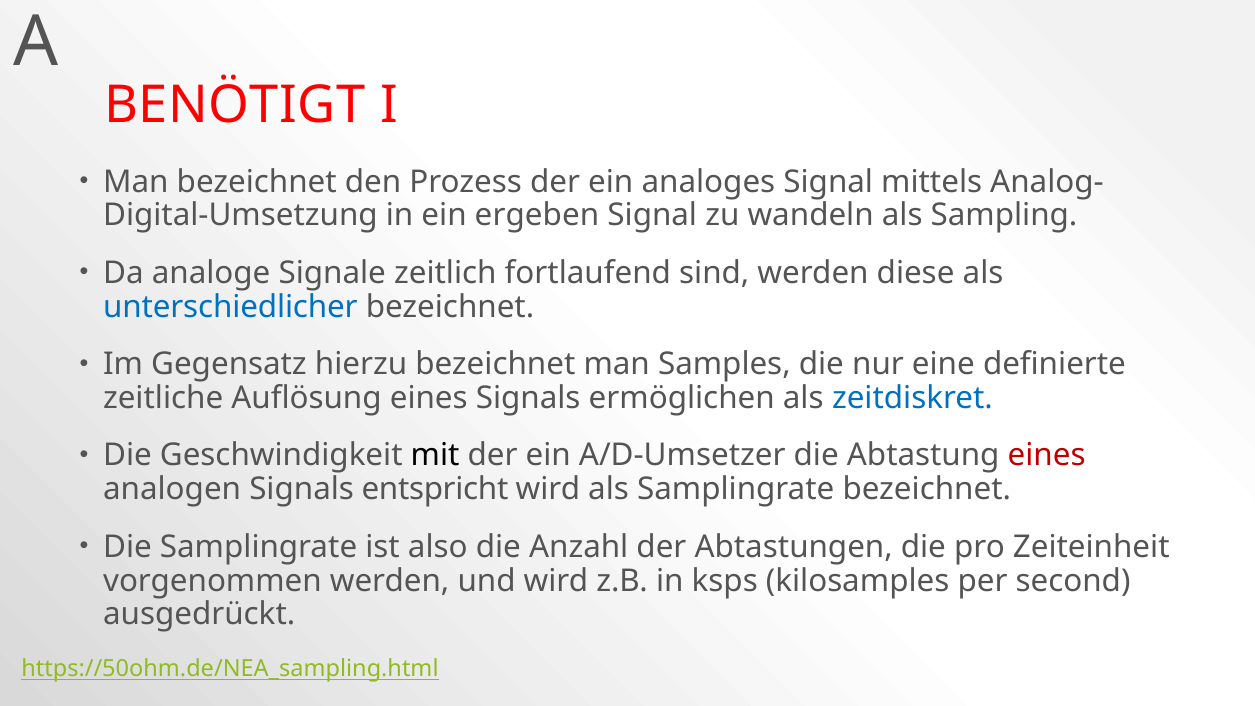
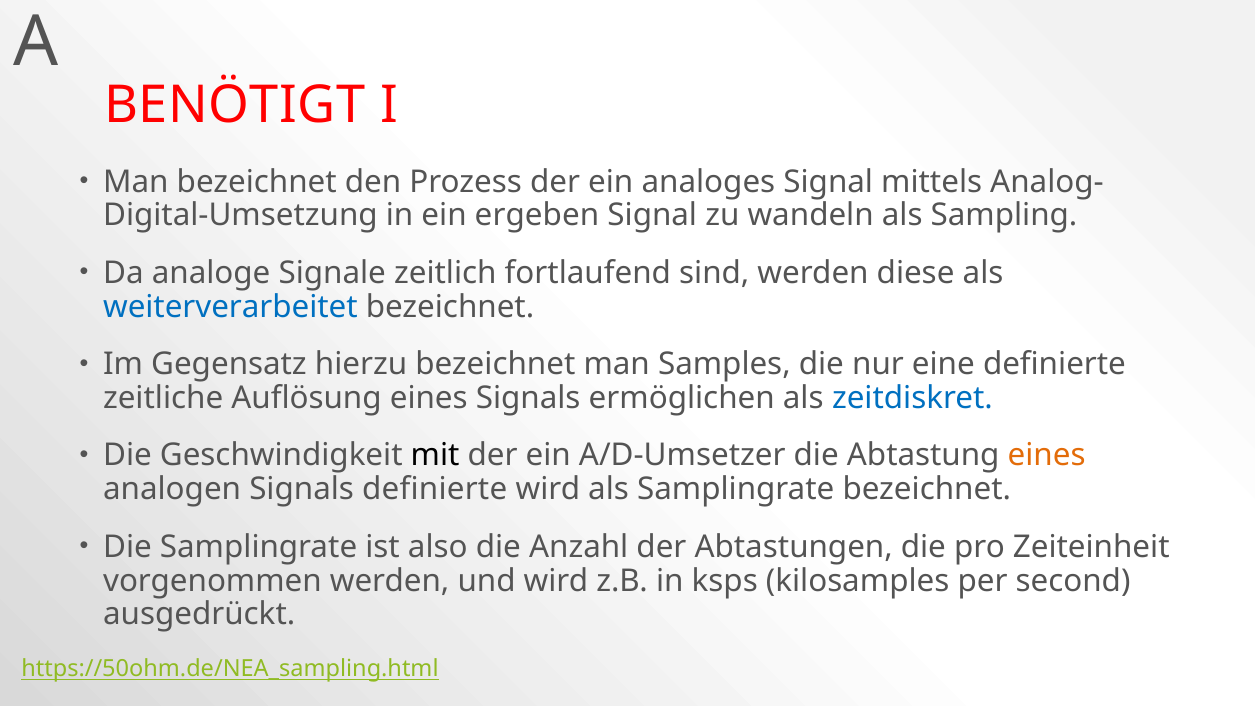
unterschiedlicher: unterschiedlicher -> weiterverarbeitet (230, 307)
eines colour: red -> orange (1047, 456)
Signals entspricht: entspricht -> definierte (435, 490)
